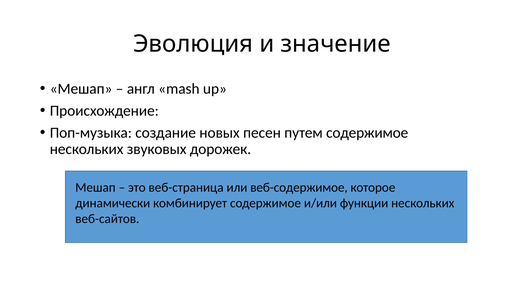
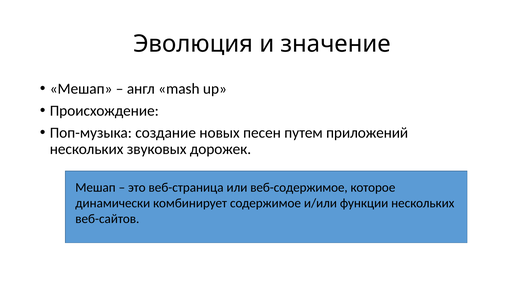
путем содержимое: содержимое -> приложений (367, 133)
